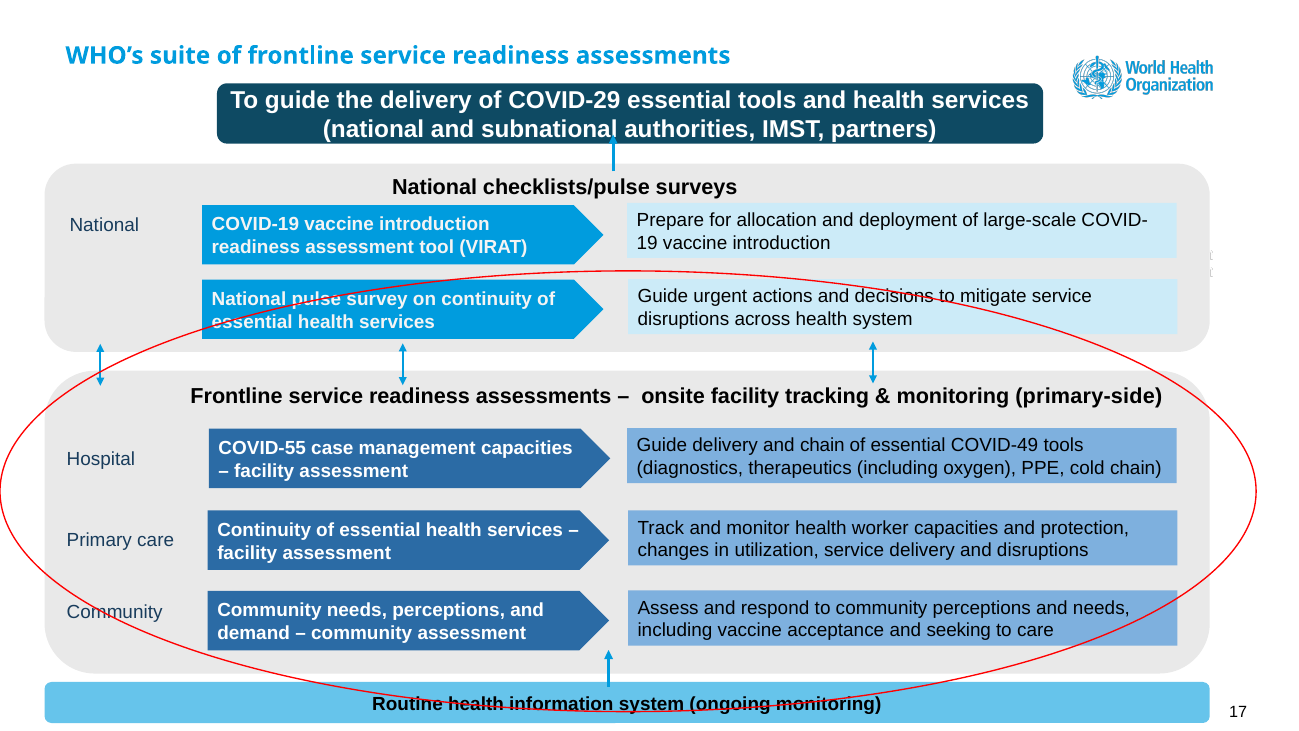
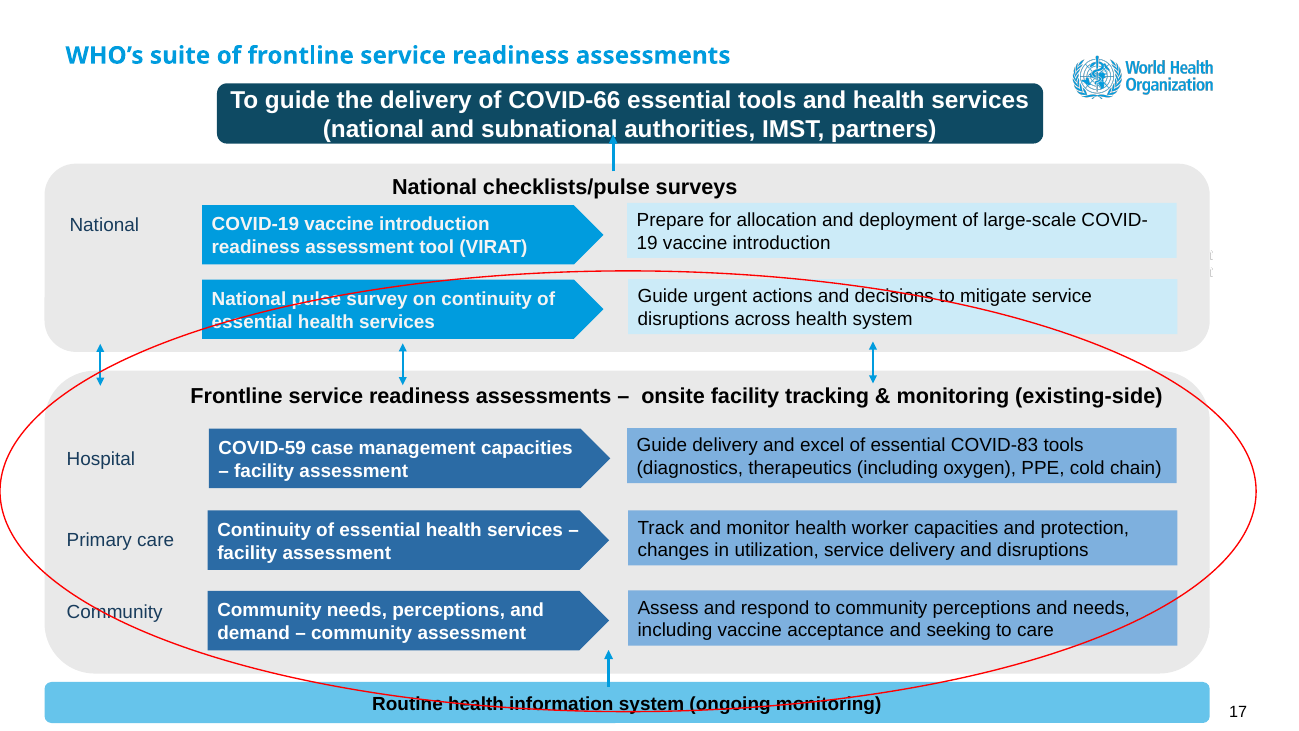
COVID-29: COVID-29 -> COVID-66 (564, 100)
primary-side: primary-side -> existing-side (1089, 396)
and chain: chain -> excel (822, 445)
COVID-49: COVID-49 -> COVID-83 (995, 445)
COVID-55: COVID-55 -> COVID-59 (262, 448)
